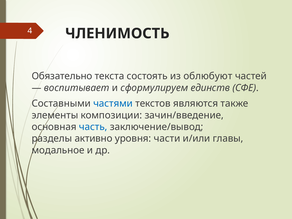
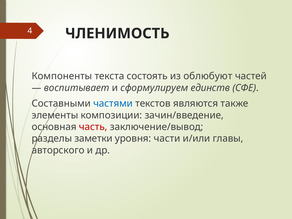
Обязательно: Обязательно -> Компоненты (62, 76)
часть colour: blue -> red (93, 127)
активно: активно -> заметки (94, 139)
модальное: модальное -> авторского (58, 150)
